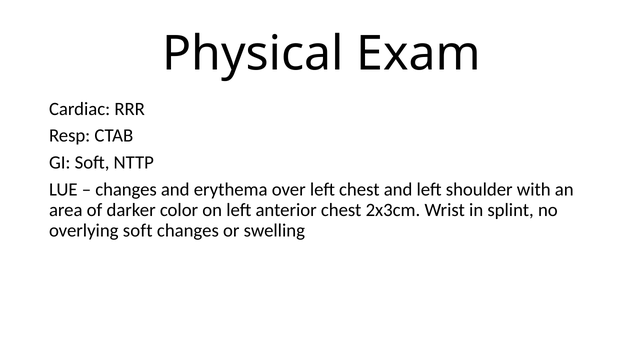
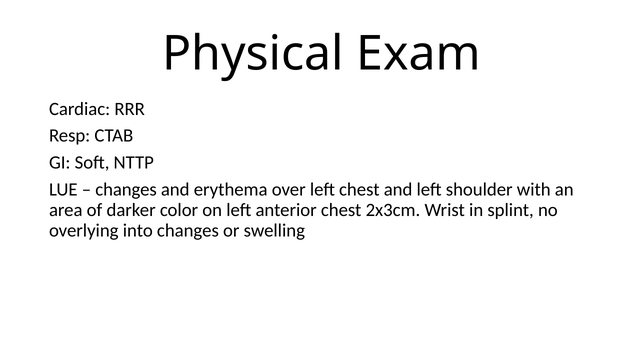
overlying soft: soft -> into (138, 230)
